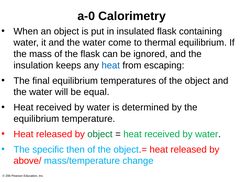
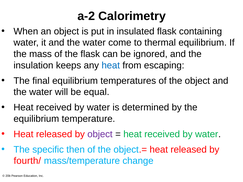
a-0: a-0 -> a-2 (86, 16)
object colour: green -> purple (100, 134)
above/: above/ -> fourth/ (27, 161)
